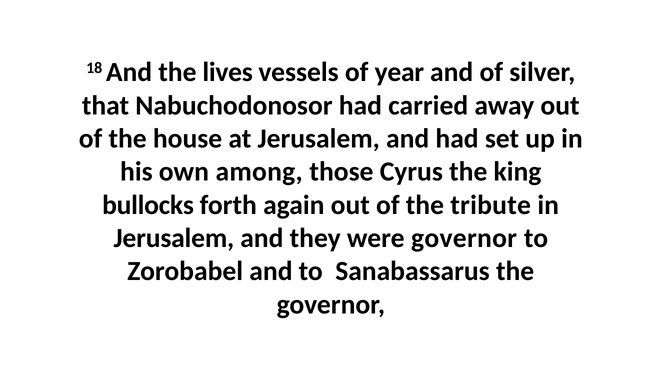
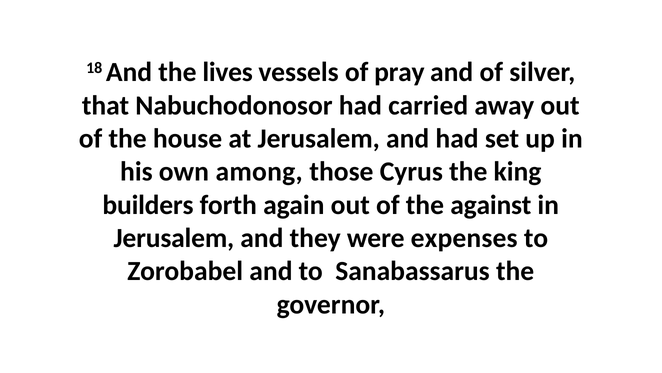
year: year -> pray (399, 72)
bullocks: bullocks -> builders (148, 205)
tribute: tribute -> against (491, 205)
were governor: governor -> expenses (464, 238)
